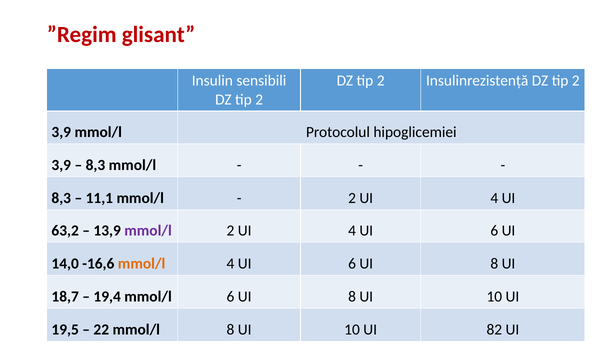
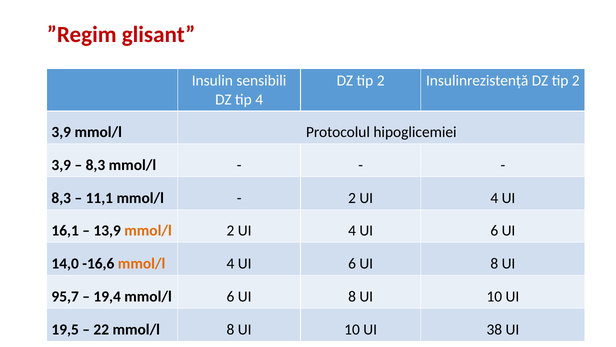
2: 2 -> 4 (259, 99)
63,2: 63,2 -> 16,1 (65, 231)
mmol/l colour: purple -> orange (148, 231)
18,7: 18,7 -> 95,7 (65, 296)
82: 82 -> 38 (494, 329)
